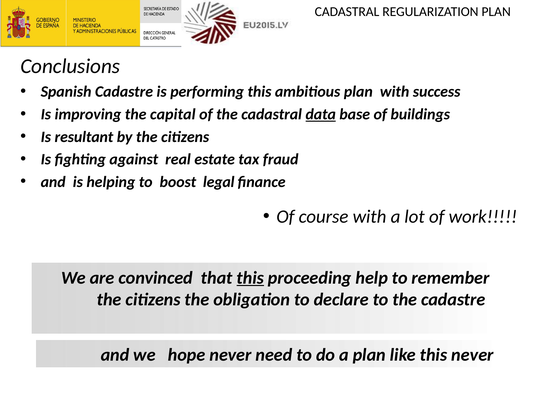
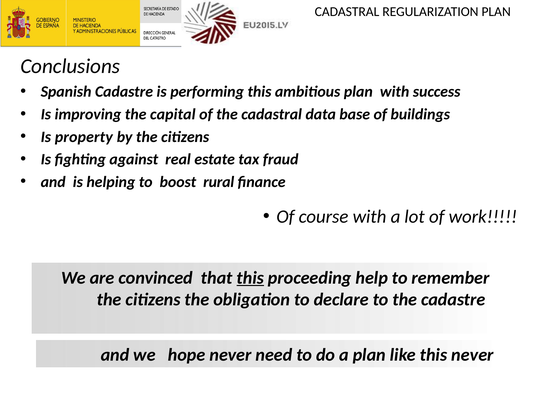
data underline: present -> none (321, 114)
resultant: resultant -> property (84, 137)
legal: legal -> rural (219, 182)
